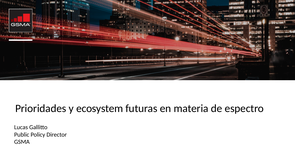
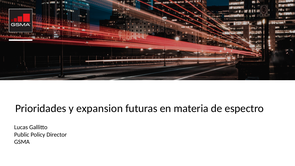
ecosystem: ecosystem -> expansion (100, 108)
